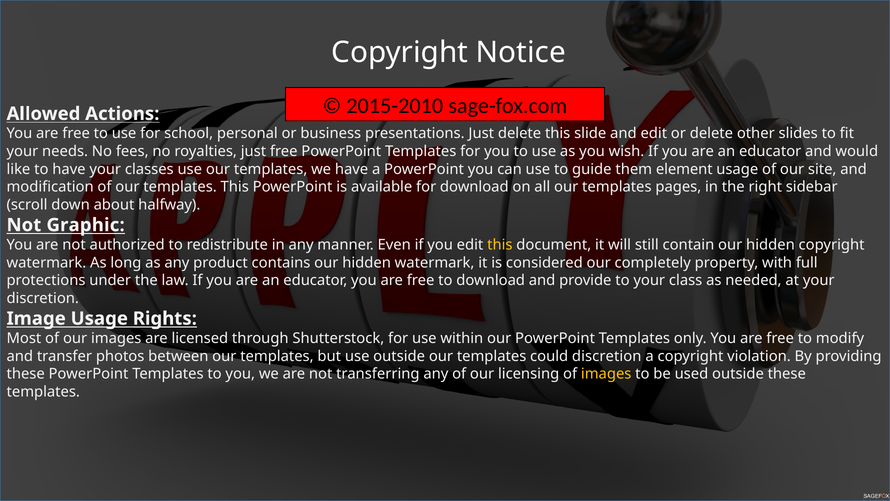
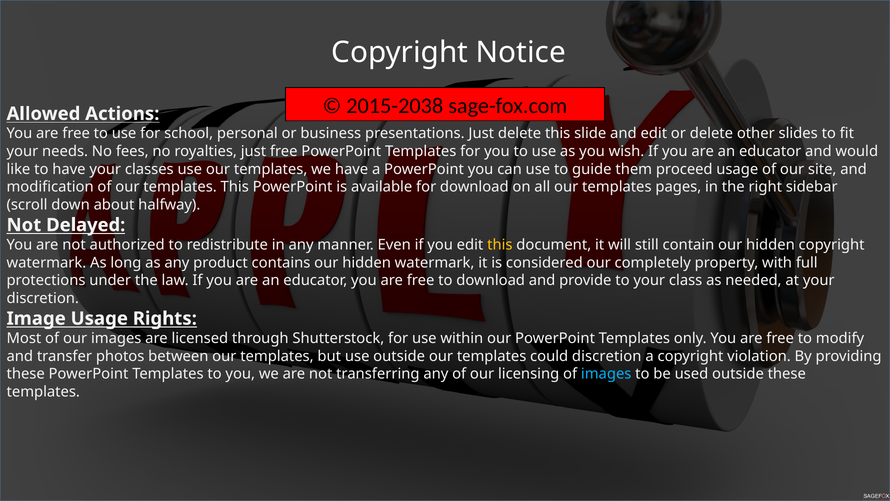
2015-2010: 2015-2010 -> 2015-2038 (395, 106)
element: element -> proceed (684, 169)
Graphic: Graphic -> Delayed (86, 225)
images colour: yellow -> light blue (606, 374)
